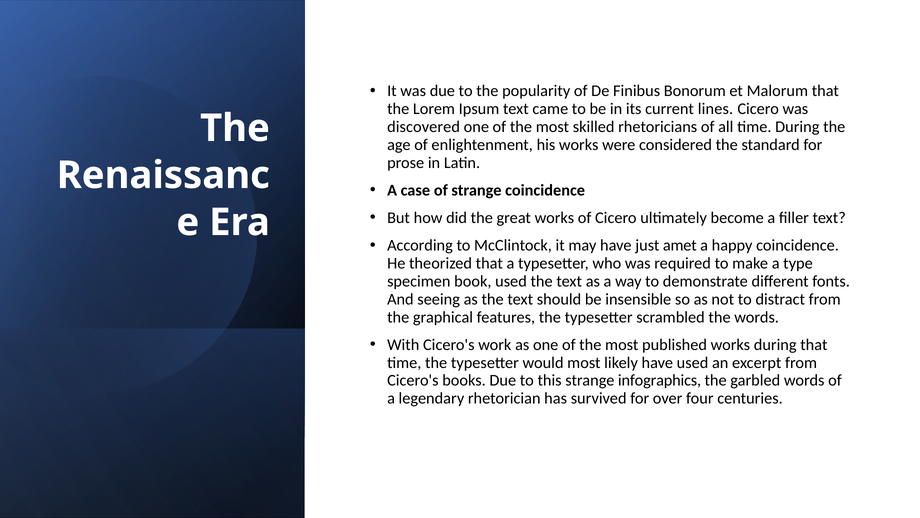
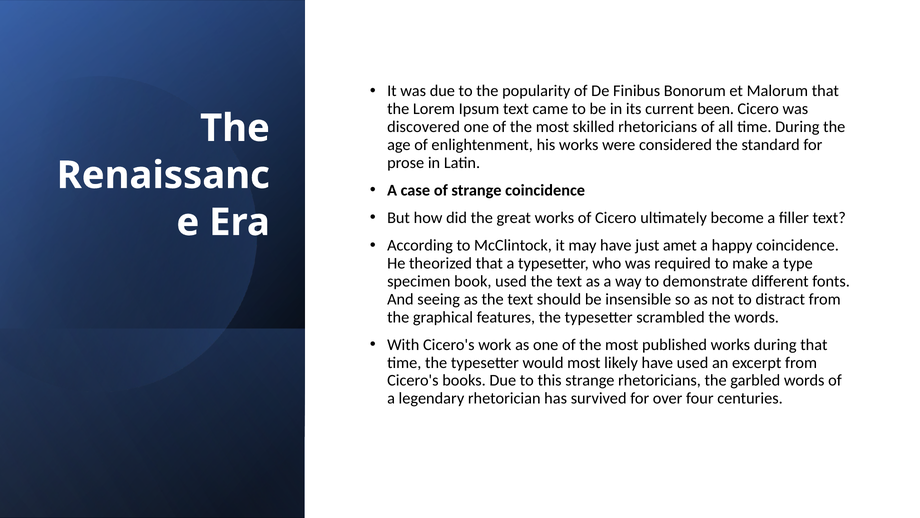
lines: lines -> been (716, 109)
strange infographics: infographics -> rhetoricians (659, 380)
